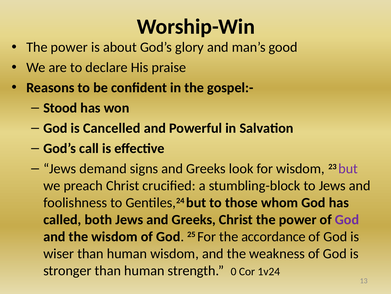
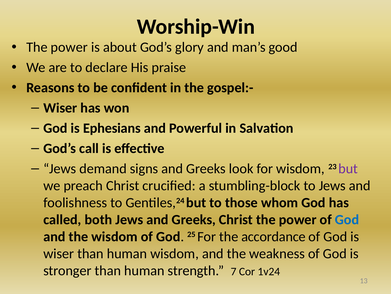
Stood: Stood -> Wiser (60, 108)
Cancelled: Cancelled -> Ephesians (112, 128)
God colour: purple -> blue (347, 219)
0: 0 -> 7 (234, 271)
